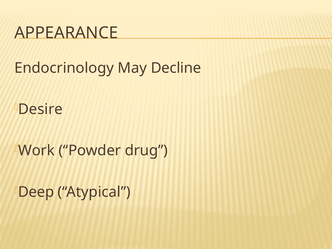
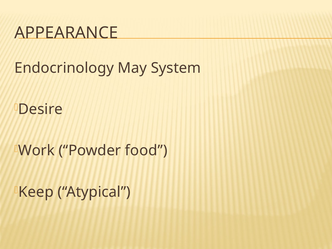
Decline: Decline -> System (176, 68)
drug: drug -> food (146, 151)
Deep: Deep -> Keep (36, 192)
